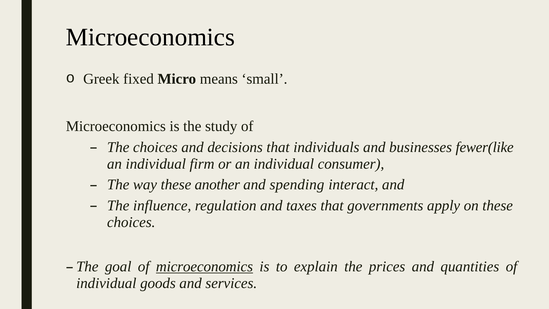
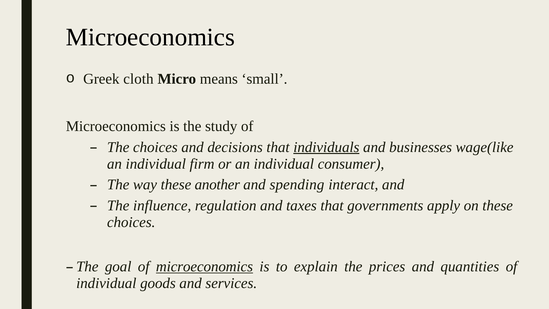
fixed: fixed -> cloth (138, 79)
individuals underline: none -> present (326, 147)
fewer(like: fewer(like -> wage(like (485, 147)
